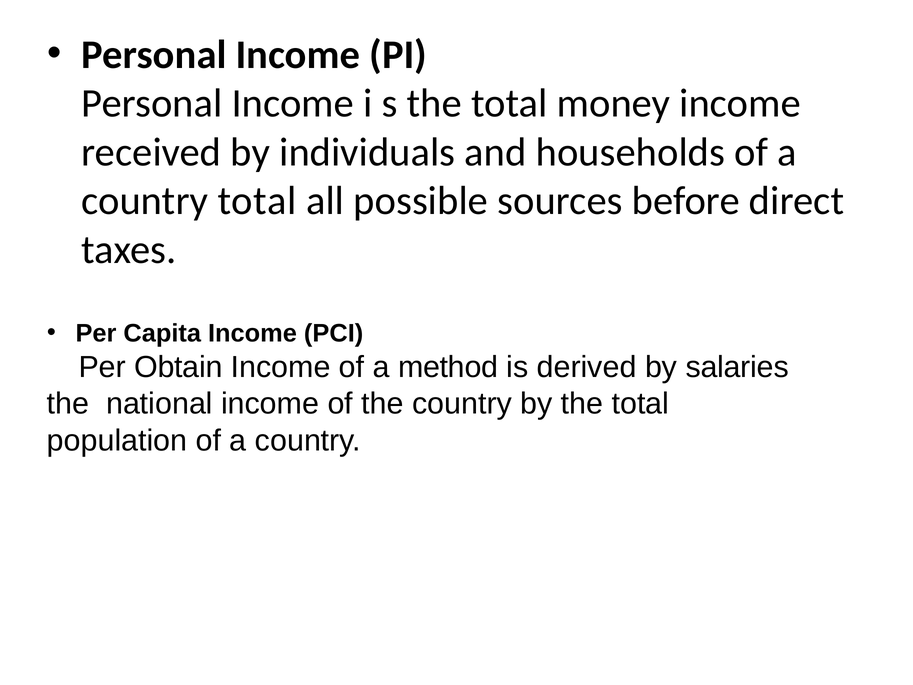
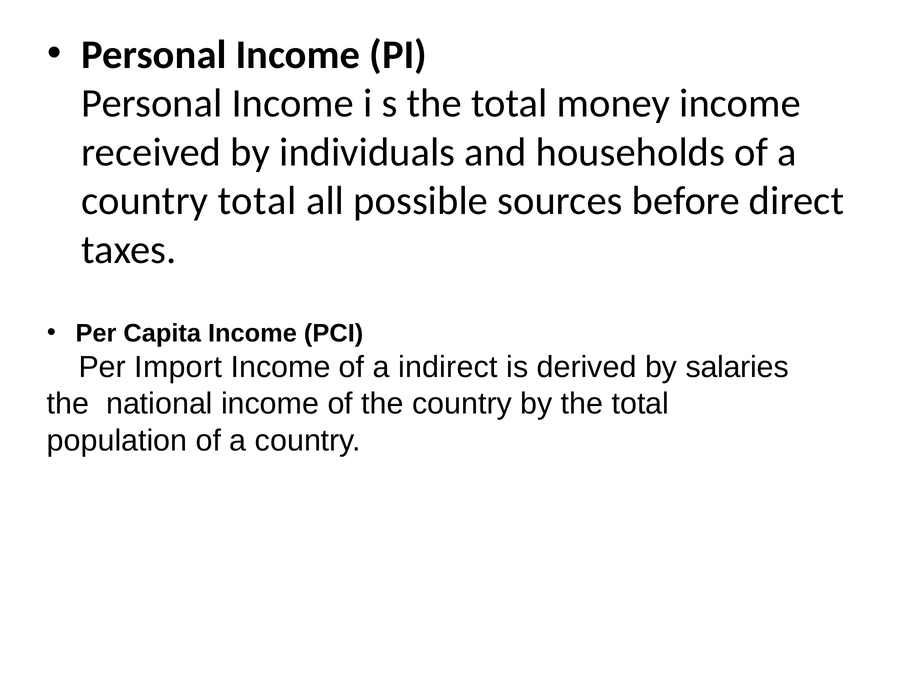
Obtain: Obtain -> Import (178, 367)
method: method -> indirect (448, 367)
